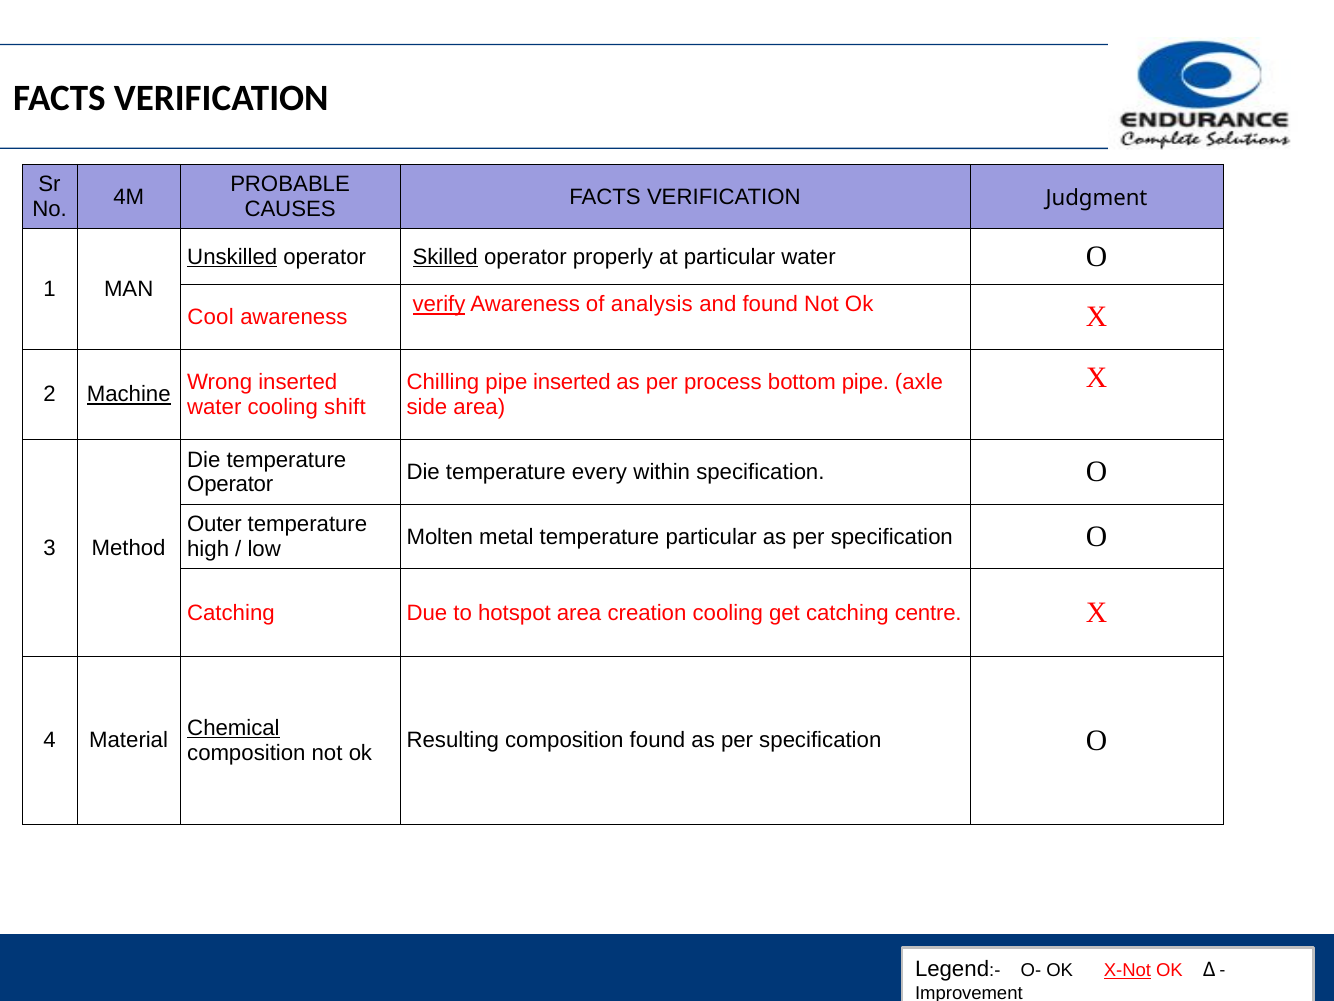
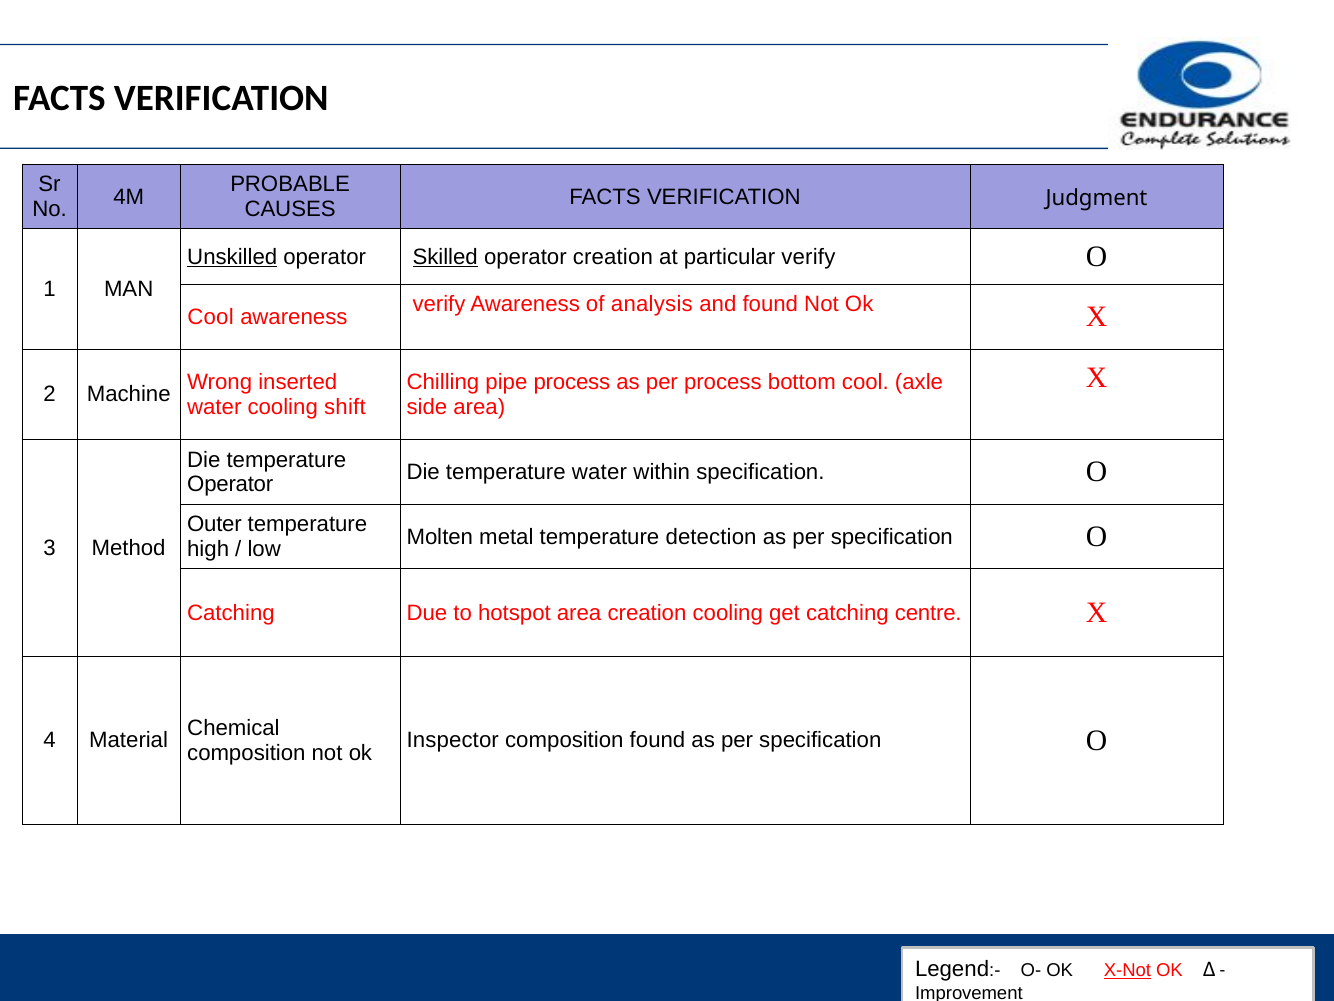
operator properly: properly -> creation (613, 257)
particular water: water -> verify (808, 257)
verify underline: present -> none (439, 304)
pipe inserted: inserted -> process (572, 382)
bottom pipe: pipe -> cool (865, 382)
Machine underline: present -> none (129, 394)
temperature every: every -> water (599, 472)
temperature particular: particular -> detection (711, 537)
Chemical underline: present -> none (233, 728)
Resulting: Resulting -> Inspector (453, 740)
